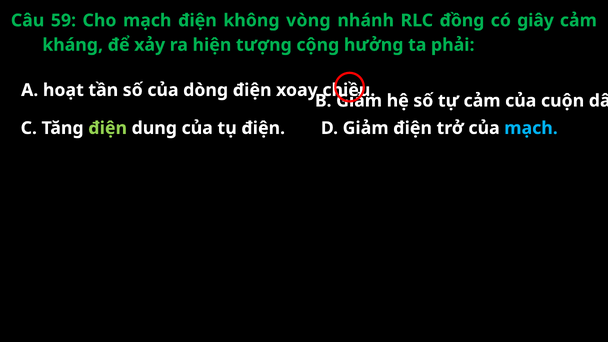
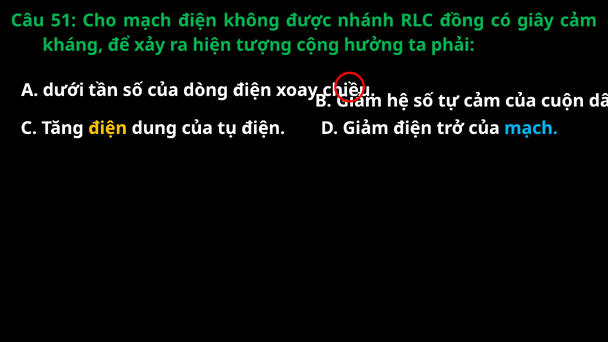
59: 59 -> 51 (63, 20)
vòng: vòng -> được (309, 20)
hoạt: hoạt -> dưới (63, 90)
điện colour: light green -> yellow (108, 128)
